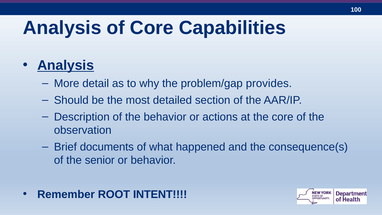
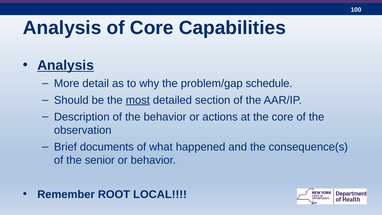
provides: provides -> schedule (269, 83)
most underline: none -> present (138, 100)
INTENT: INTENT -> LOCAL (160, 194)
